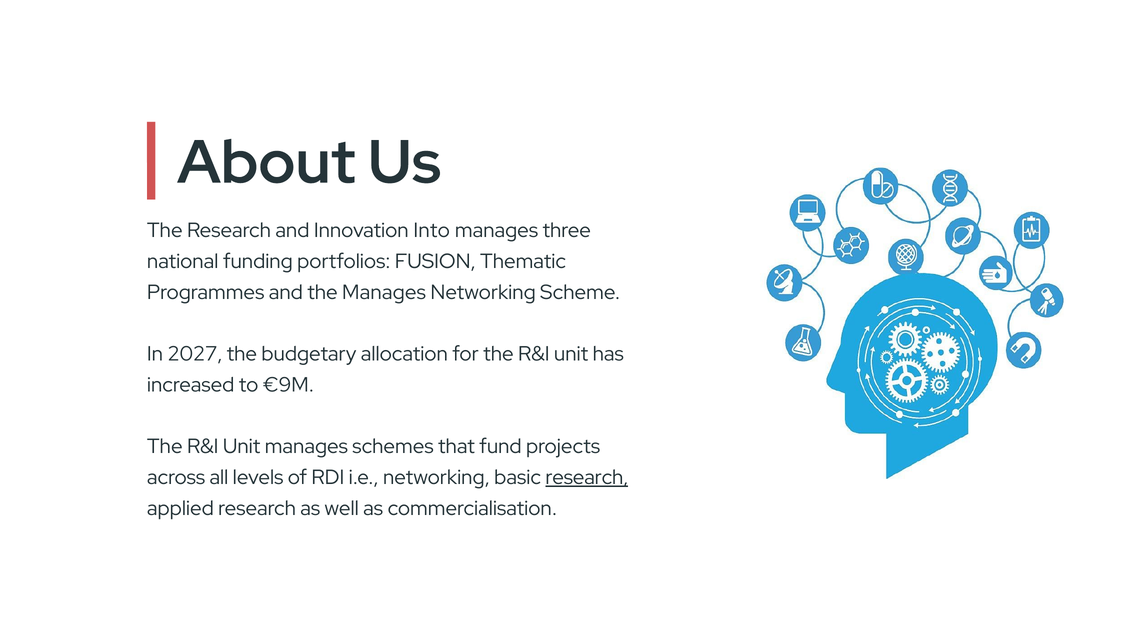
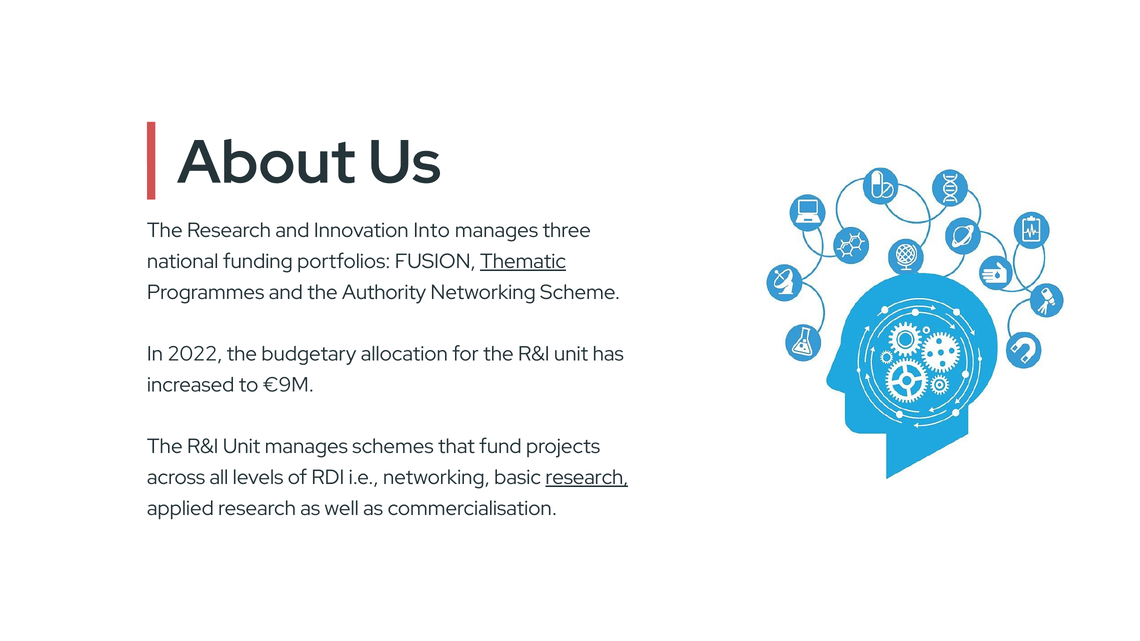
Thematic underline: none -> present (523, 262)
the Manages: Manages -> Authority (384, 292)
2027: 2027 -> 2022 (195, 354)
